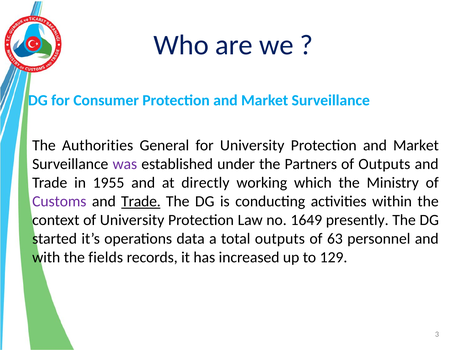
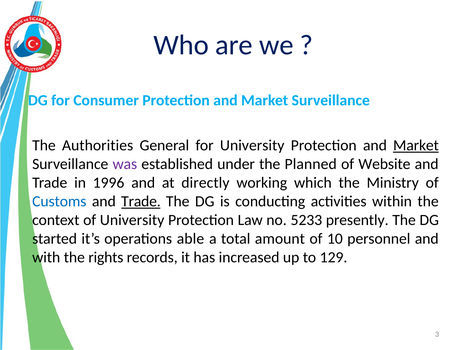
Market underline: none -> present (416, 146)
Partners: Partners -> Planned (311, 164)
of Outputs: Outputs -> Website (384, 164)
1955: 1955 -> 1996 (109, 183)
Customs colour: purple -> blue (59, 202)
1649: 1649 -> 5233 (306, 220)
data: data -> able (190, 239)
total outputs: outputs -> amount (280, 239)
63: 63 -> 10 (335, 239)
fields: fields -> rights (106, 258)
